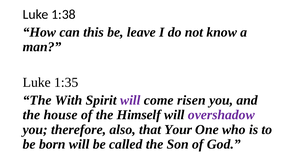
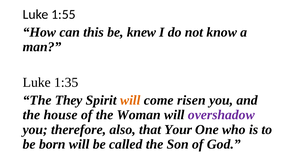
1:38: 1:38 -> 1:55 (63, 14)
leave: leave -> knew (141, 32)
With: With -> They (69, 101)
will colour: purple -> orange (130, 101)
Himself: Himself -> Woman (139, 115)
